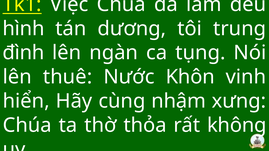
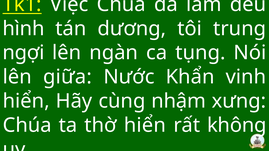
đình: đình -> ngợi (23, 53)
thuê: thuê -> giữa (67, 77)
Khôn: Khôn -> Khẩn (190, 77)
thờ thỏa: thỏa -> hiển (145, 125)
